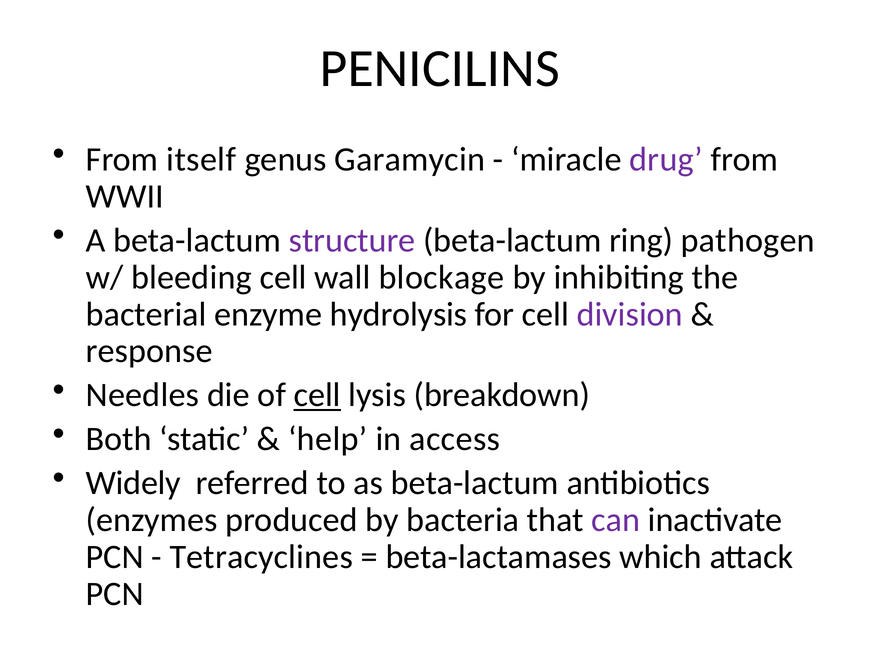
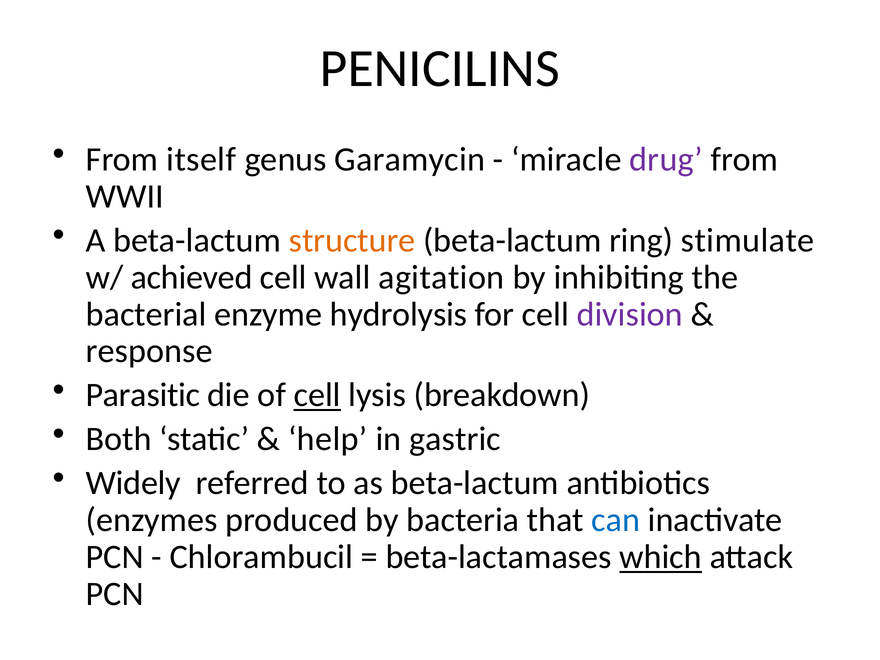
structure colour: purple -> orange (352, 240)
pathogen: pathogen -> stimulate (748, 240)
bleeding: bleeding -> achieved (192, 277)
blockage: blockage -> agitation (441, 277)
Needles: Needles -> Parasitic (143, 395)
access: access -> gastric (455, 439)
can colour: purple -> blue (616, 520)
Tetracyclines: Tetracyclines -> Chlorambucil (261, 557)
which underline: none -> present (661, 557)
